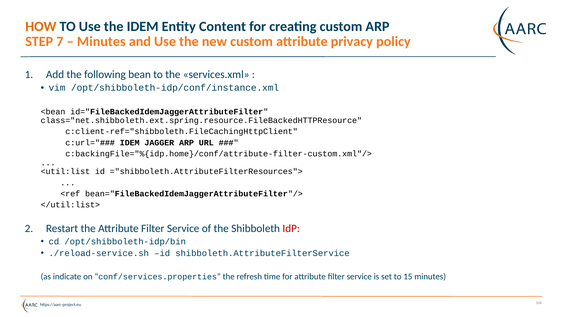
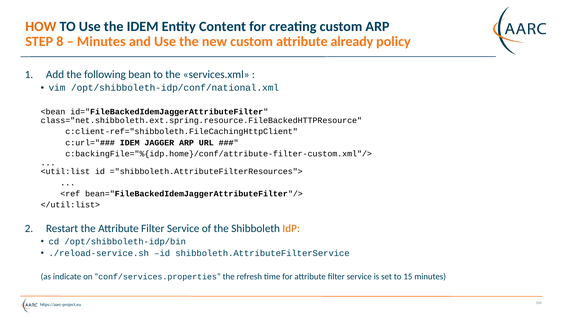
7: 7 -> 8 (60, 42)
privacy: privacy -> already (352, 42)
/opt/shibboleth-idp/conf/instance.xml: /opt/shibboleth-idp/conf/instance.xml -> /opt/shibboleth-idp/conf/national.xml (175, 88)
IdP colour: red -> orange (291, 229)
